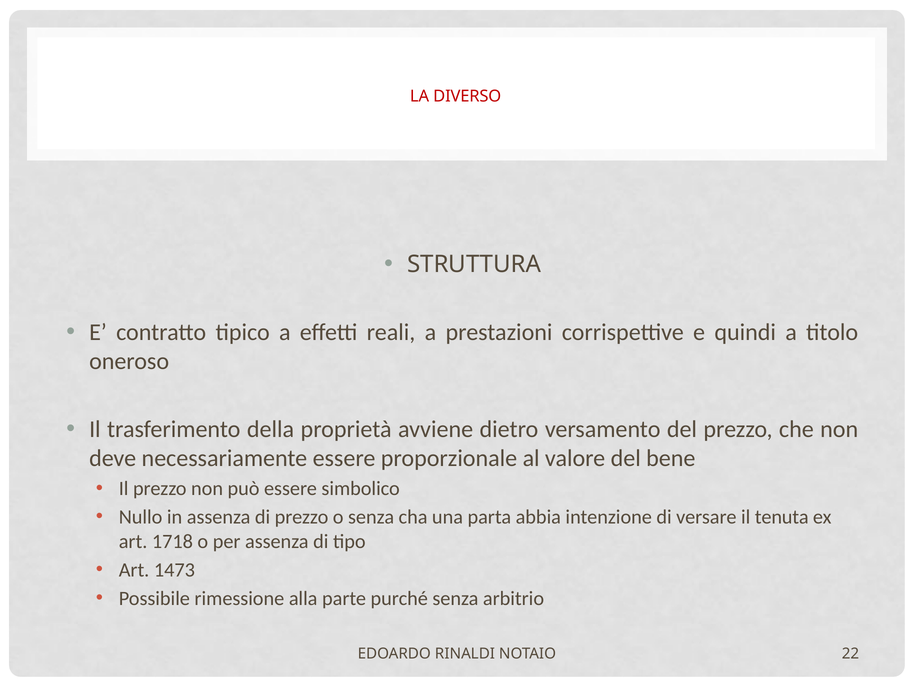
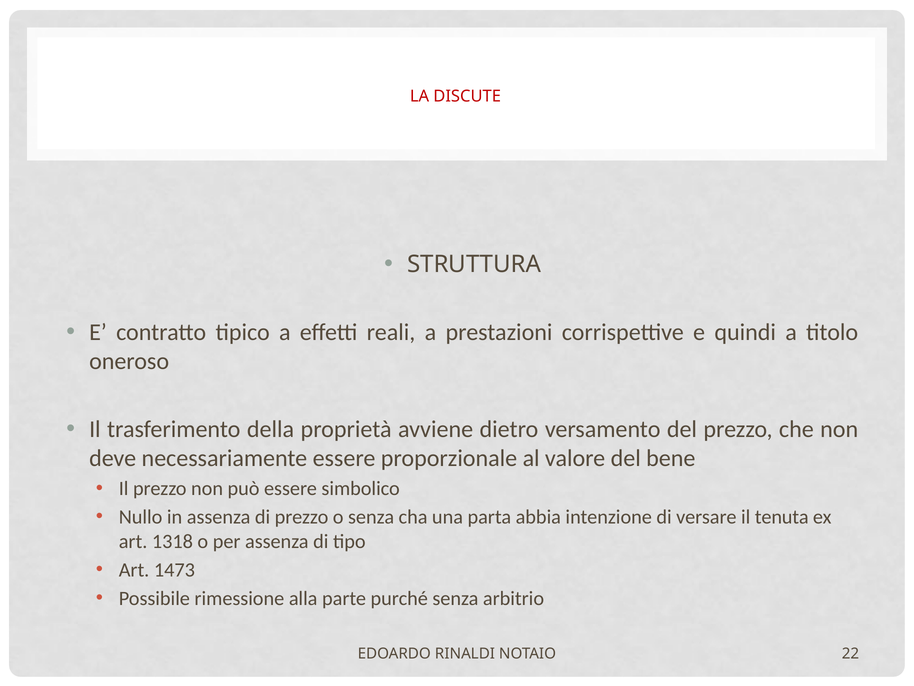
DIVERSO: DIVERSO -> DISCUTE (467, 96)
1718: 1718 -> 1318 (172, 541)
